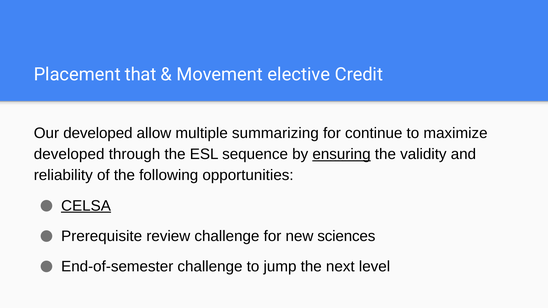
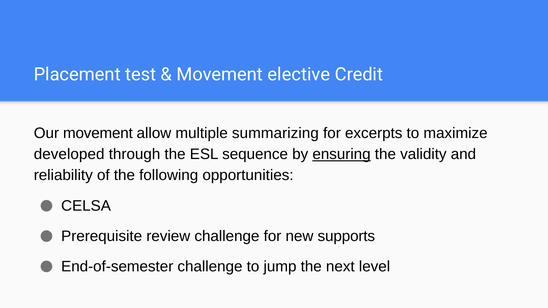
that: that -> test (141, 75)
Our developed: developed -> movement (98, 133)
continue: continue -> excerpts (374, 133)
CELSA underline: present -> none (86, 206)
sciences: sciences -> supports (346, 236)
